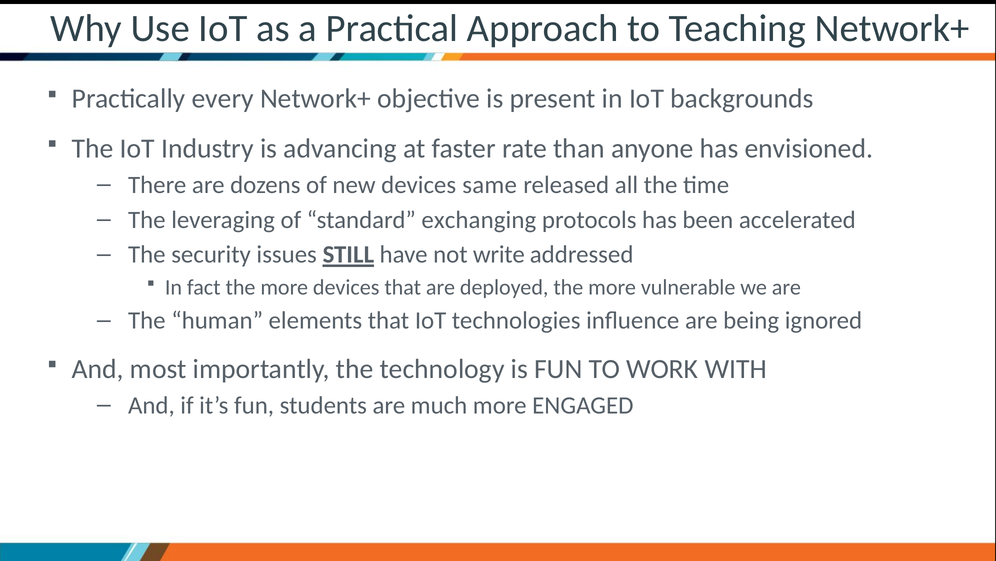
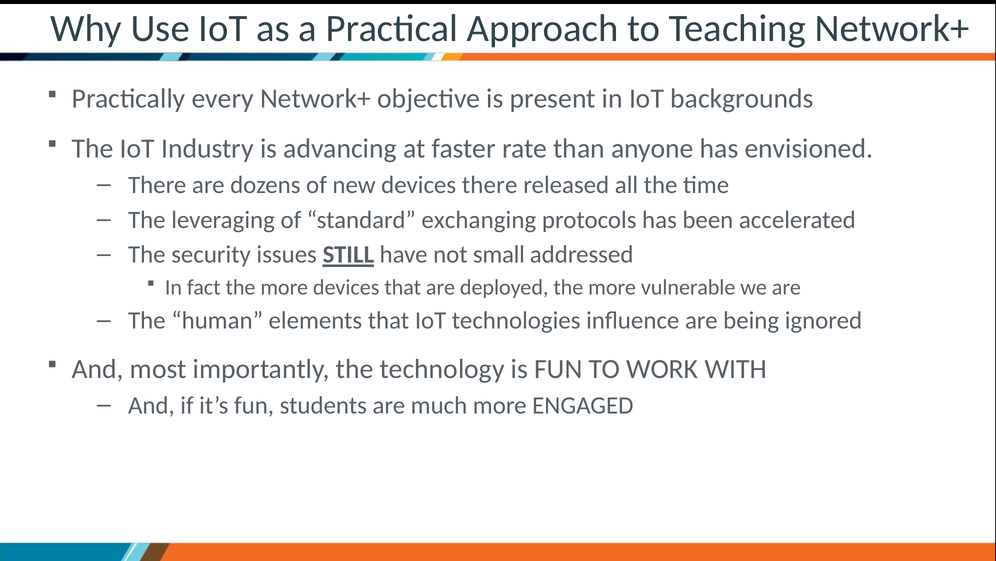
devices same: same -> there (490, 185)
write: write -> small (499, 255)
